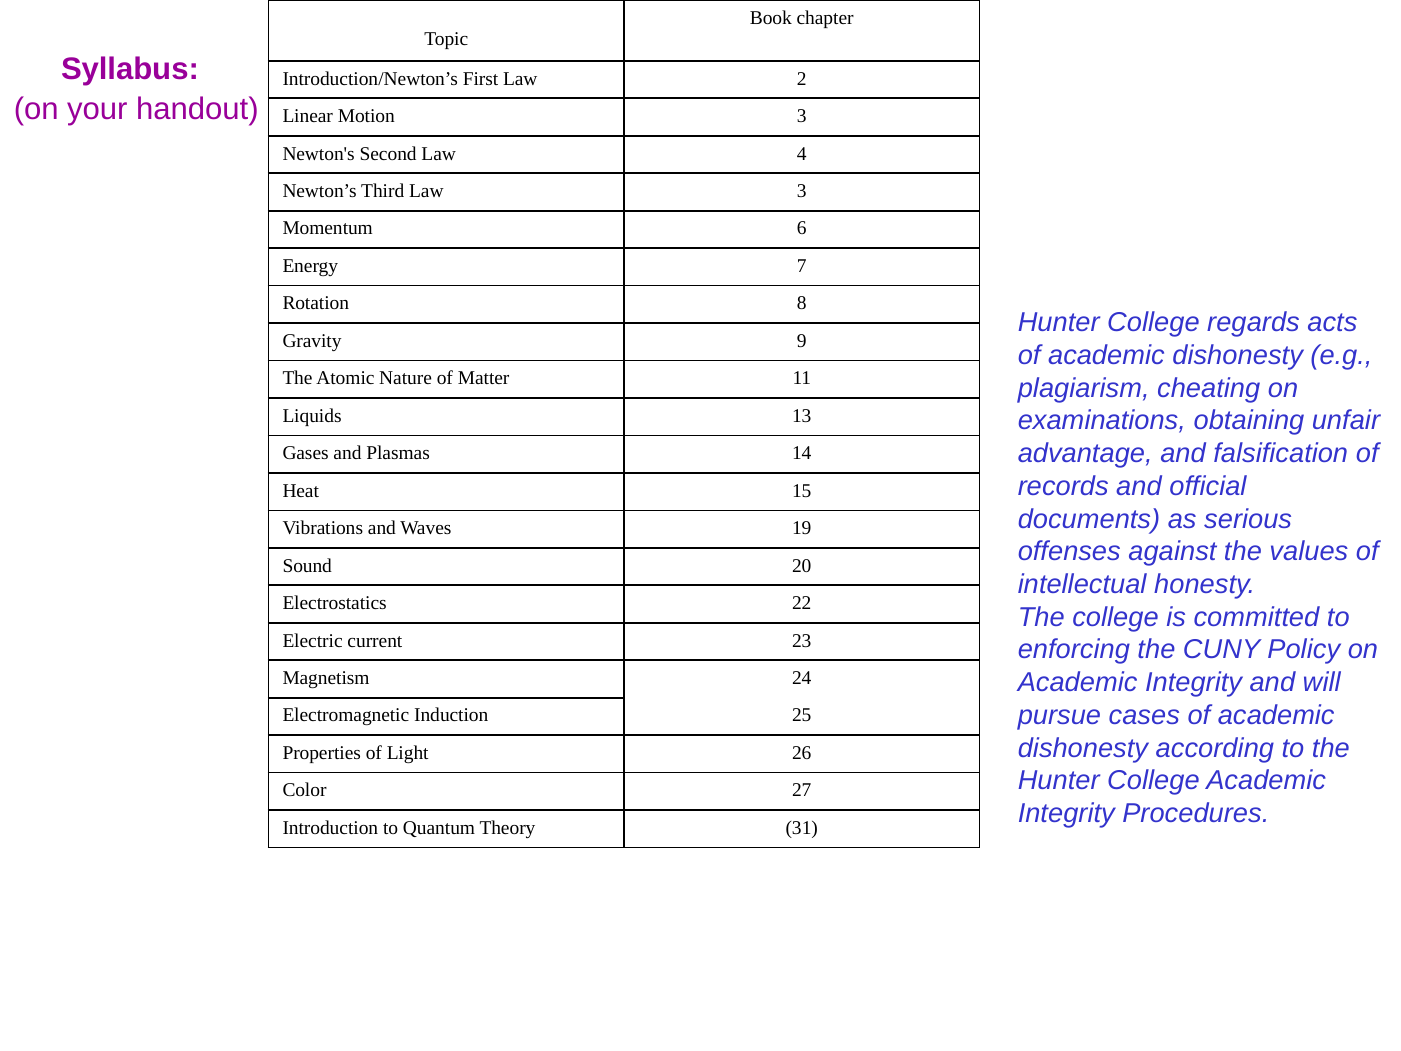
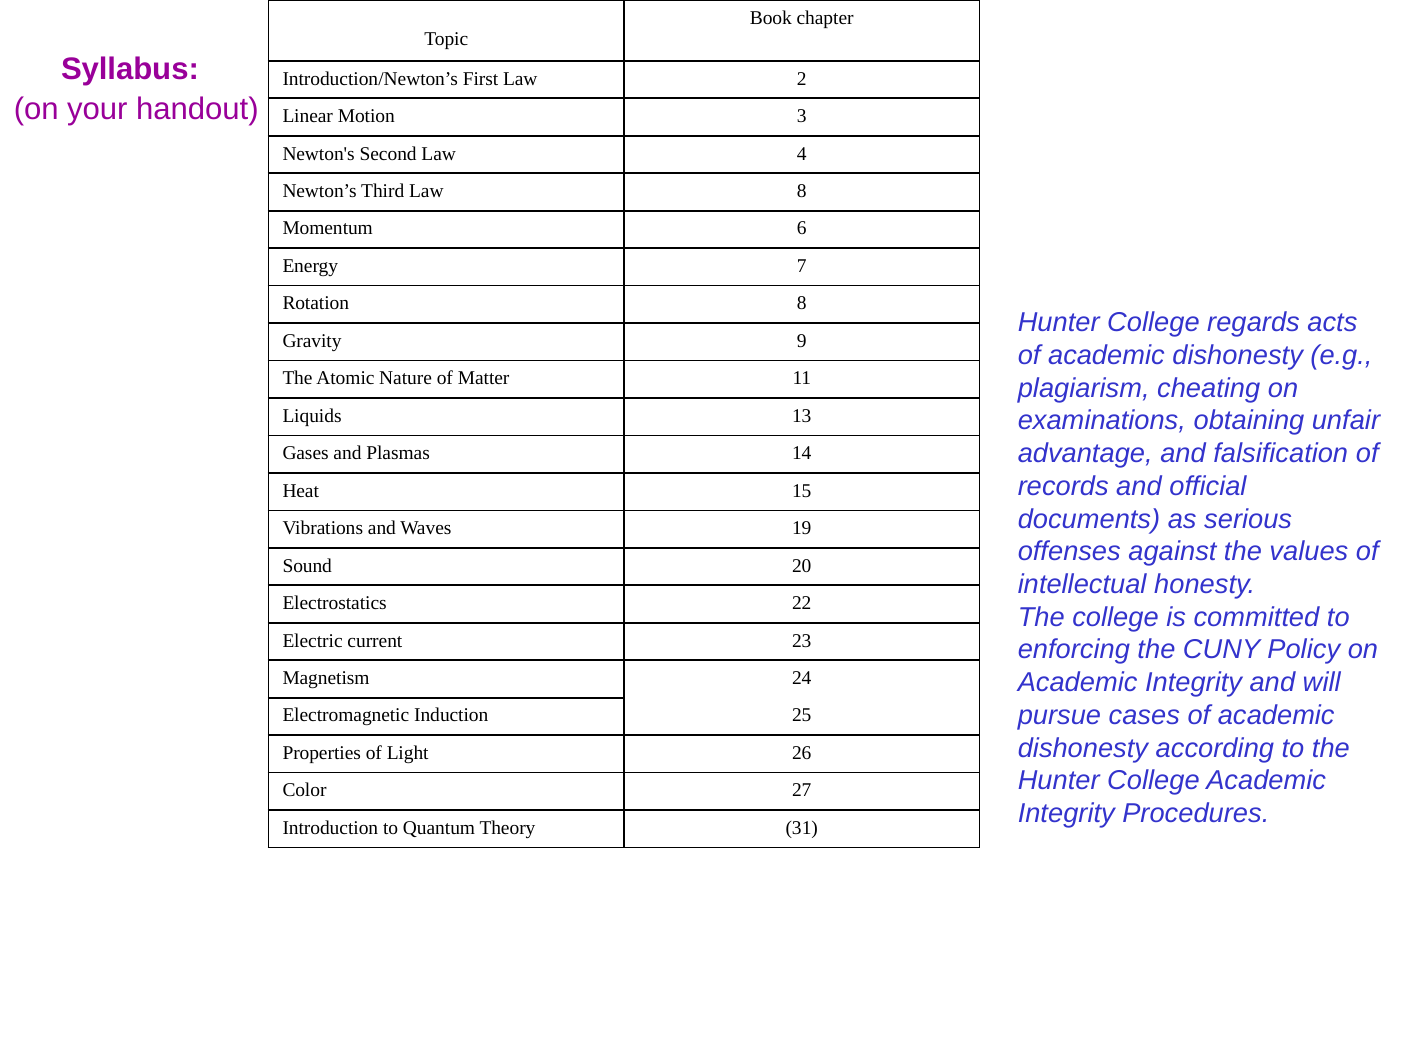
Law 3: 3 -> 8 (802, 191)
